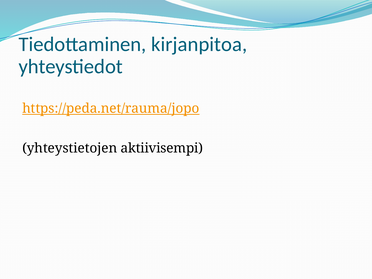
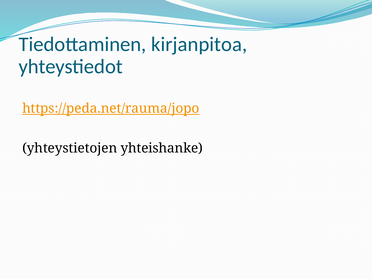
aktiivisempi: aktiivisempi -> yhteishanke (162, 148)
